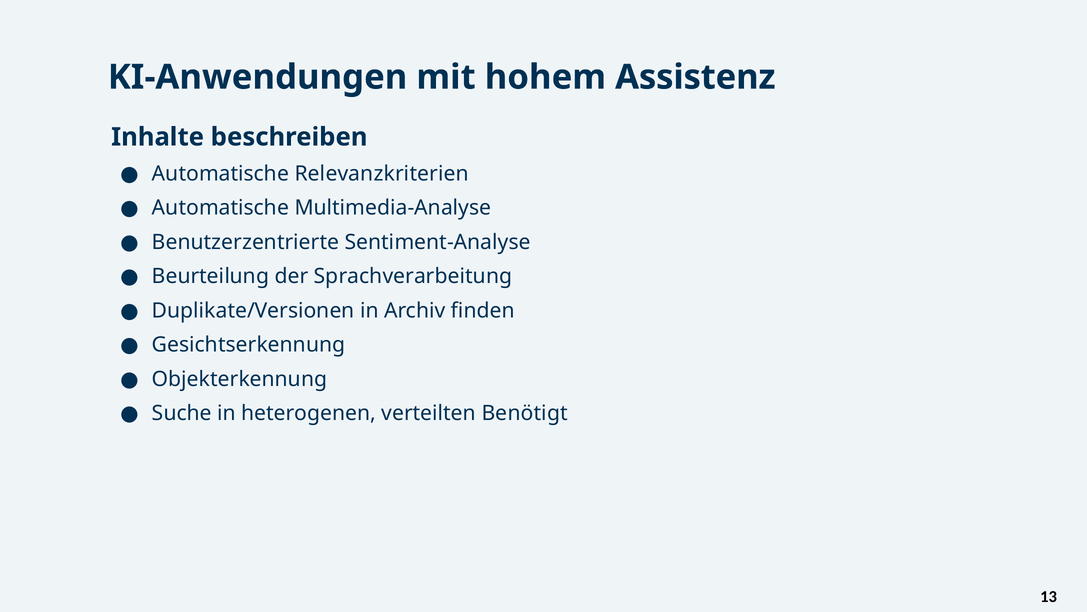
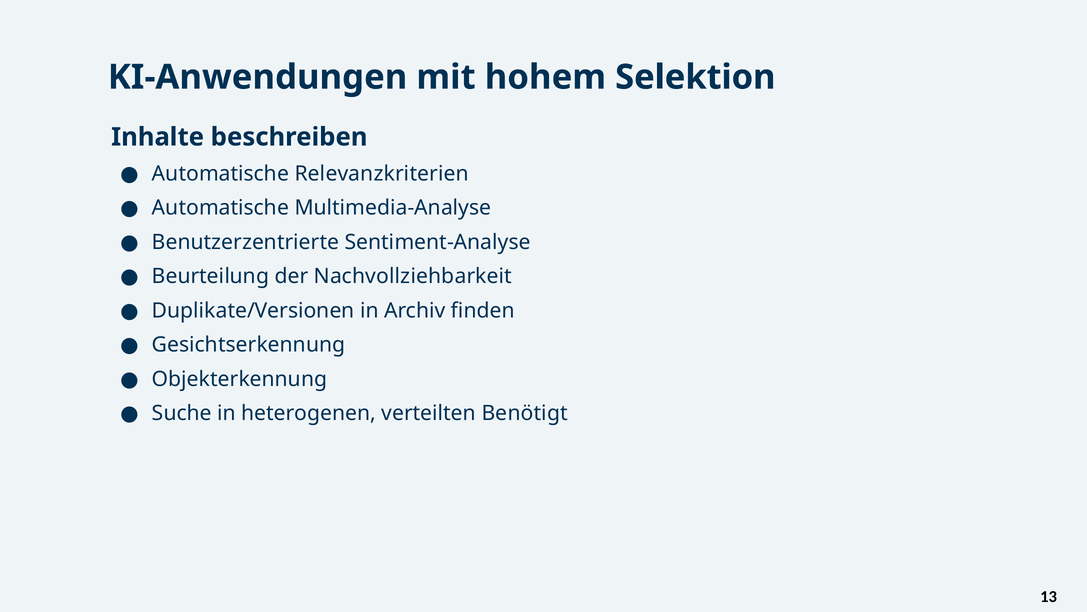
Assistenz: Assistenz -> Selektion (695, 77)
Sprachverarbeitung: Sprachverarbeitung -> Nachvollziehbarkeit (413, 276)
